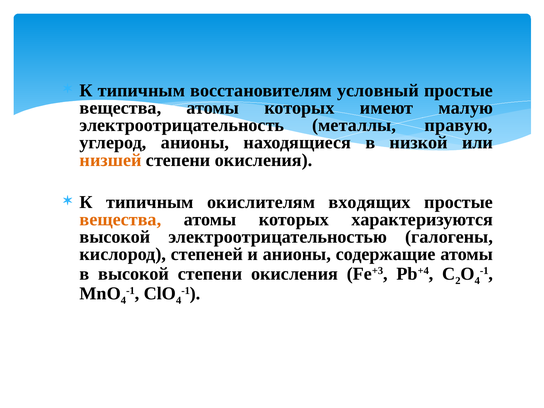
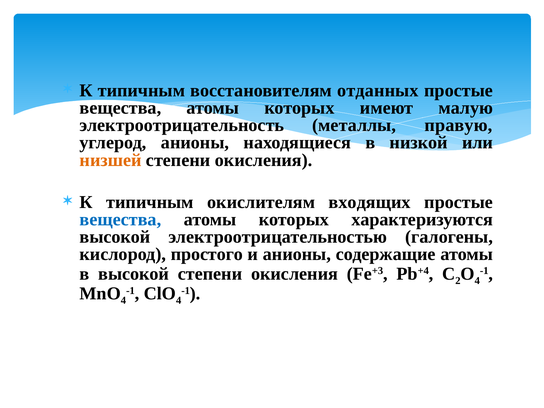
условный: условный -> отданных (378, 90)
вещества colour: orange -> blue (120, 220)
степеней: степеней -> простого (207, 254)
